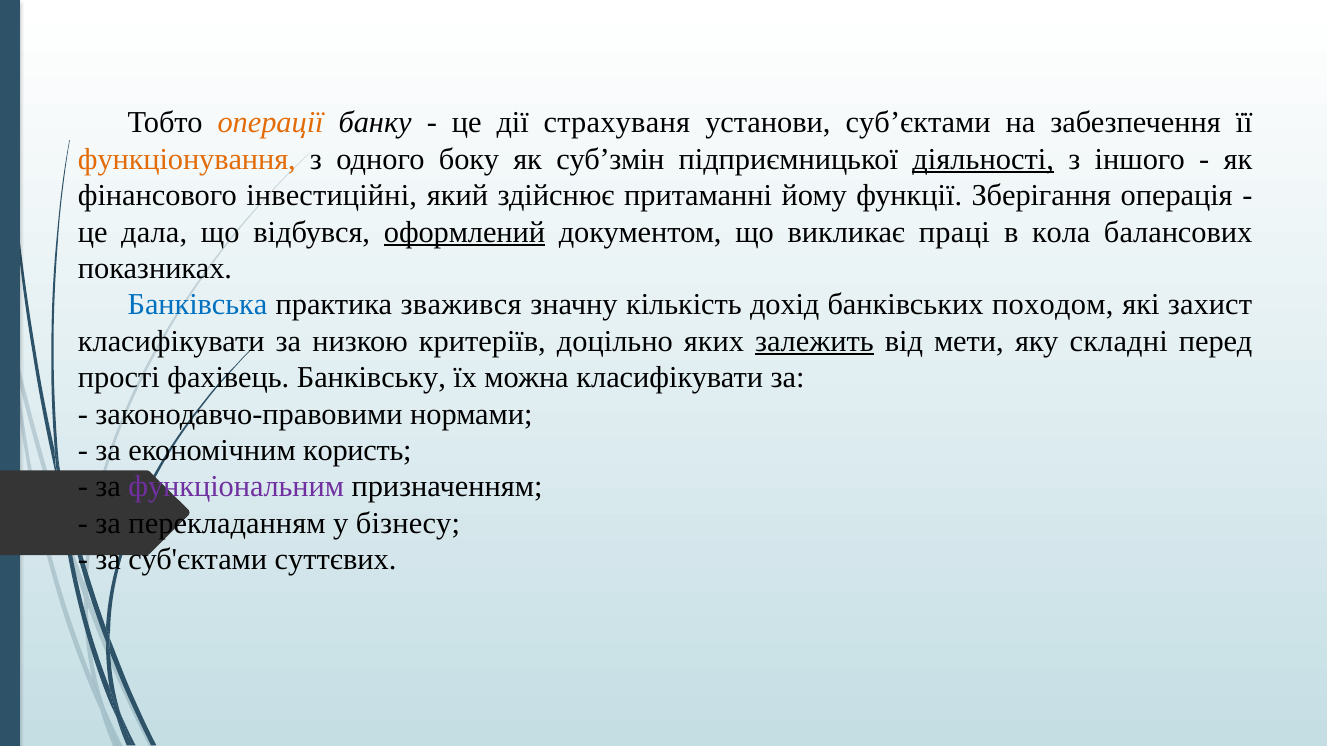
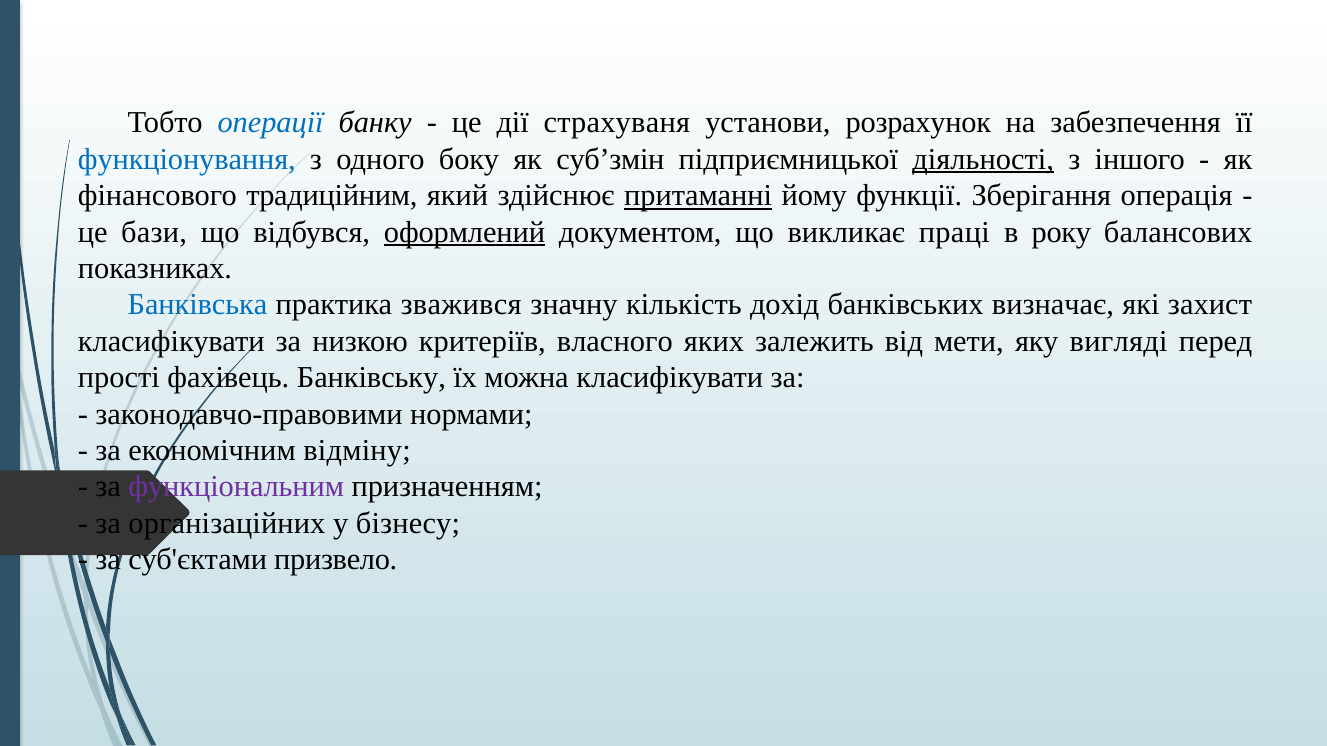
операції colour: orange -> blue (271, 123)
субʼєктами: субʼєктами -> розрахунок (918, 123)
функціонування colour: orange -> blue (187, 159)
інвестиційні: інвестиційні -> традиційним (332, 196)
притаманні underline: none -> present (698, 196)
дала: дала -> бази (154, 232)
кола: кола -> року (1061, 232)
походом: походом -> визначає (1053, 305)
доцільно: доцільно -> власного (615, 341)
залежить underline: present -> none (814, 341)
складні: складні -> вигляді (1119, 341)
користь: користь -> відміну (357, 451)
перекладанням: перекладанням -> організаційних (227, 524)
суттєвих: суттєвих -> призвело (336, 560)
